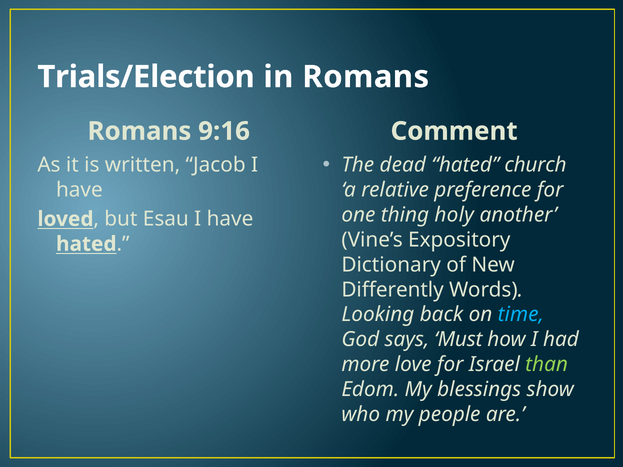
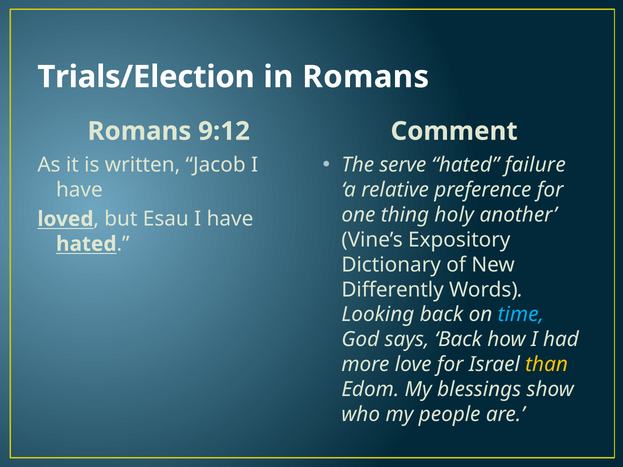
9:16: 9:16 -> 9:12 (224, 131)
dead: dead -> serve (403, 165)
church: church -> failure (535, 165)
says Must: Must -> Back (458, 340)
than colour: light green -> yellow (547, 365)
